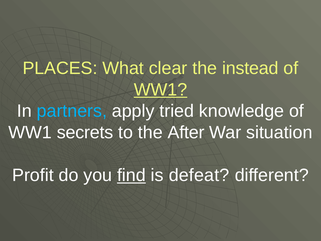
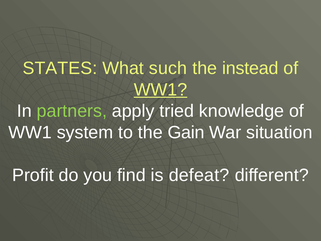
PLACES: PLACES -> STATES (60, 68)
clear: clear -> such (168, 68)
partners colour: light blue -> light green (72, 111)
secrets: secrets -> system (85, 132)
After: After -> Gain (186, 132)
find underline: present -> none (131, 175)
